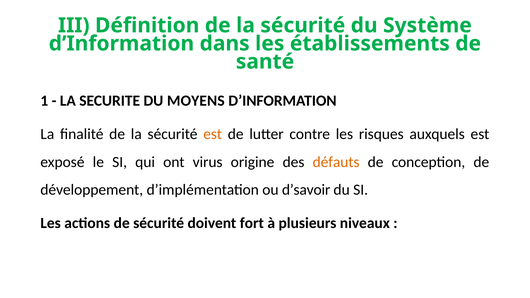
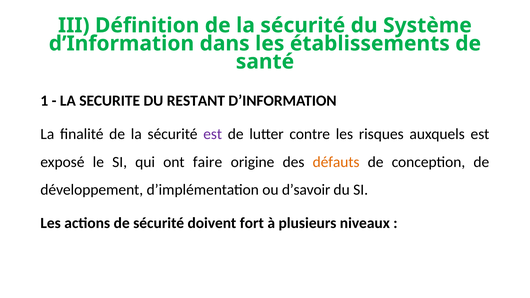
MOYENS: MOYENS -> RESTANT (196, 101)
est colour: orange -> purple (213, 134)
virus: virus -> faire (208, 162)
